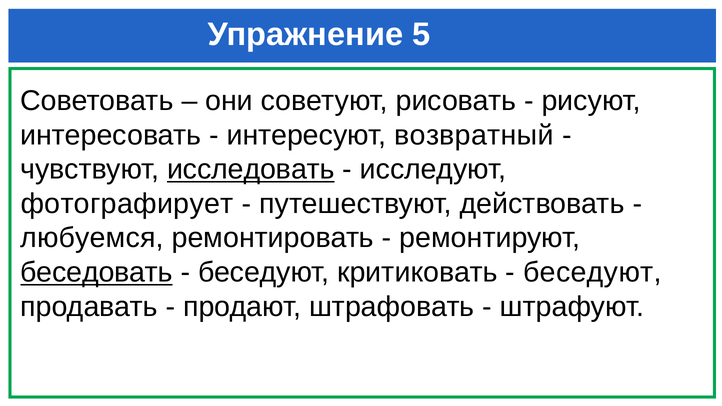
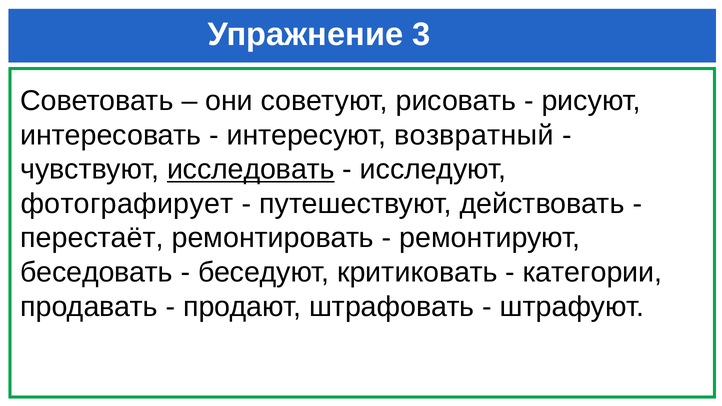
5: 5 -> 3 (421, 35)
любуемся: любуемся -> перестаёт (92, 238)
беседовать underline: present -> none (97, 273)
беседуют: беседуют -> категории (593, 273)
